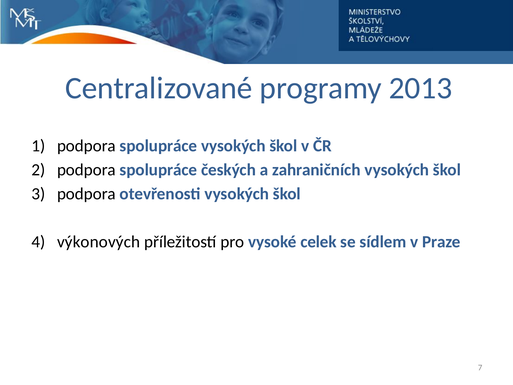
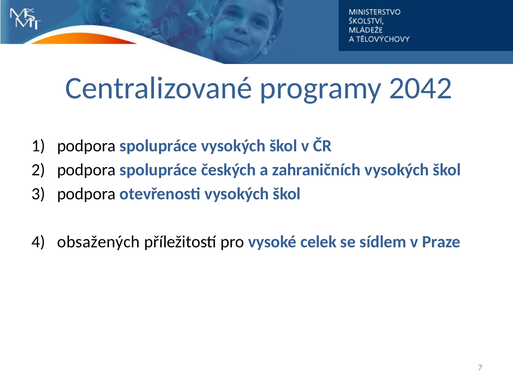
2013: 2013 -> 2042 (421, 88)
výkonových: výkonových -> obsažených (99, 242)
